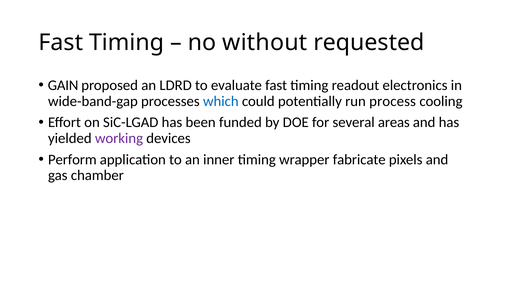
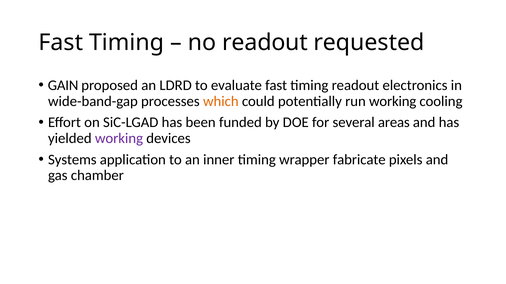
no without: without -> readout (265, 43)
which colour: blue -> orange (221, 101)
run process: process -> working (393, 101)
Perform: Perform -> Systems (72, 160)
